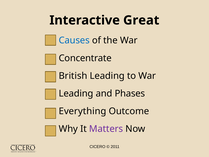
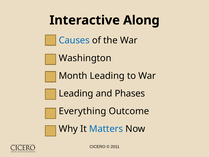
Great: Great -> Along (141, 20)
Concentrate: Concentrate -> Washington (85, 58)
British: British -> Month (73, 76)
Matters colour: purple -> blue (106, 129)
